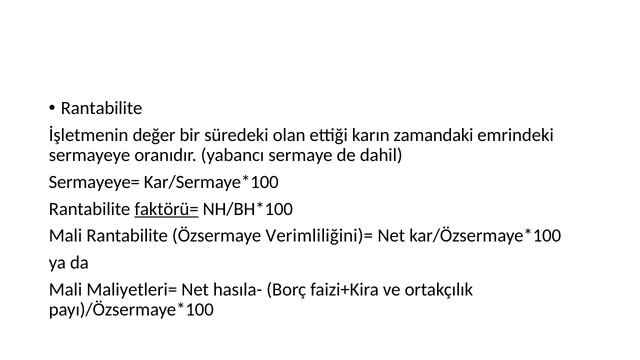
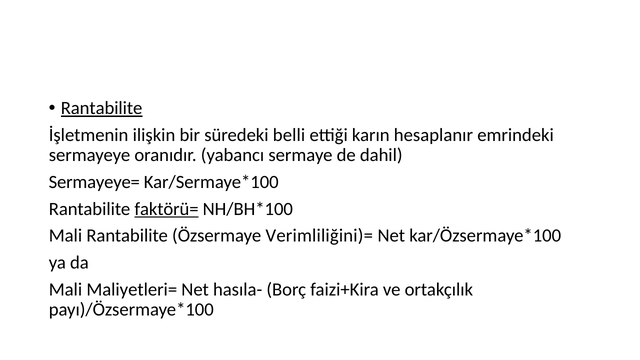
Rantabilite underline: none -> present (102, 108)
değer: değer -> ilişkin (154, 135)
olan: olan -> belli (289, 135)
zamandaki: zamandaki -> hesaplanır (433, 135)
